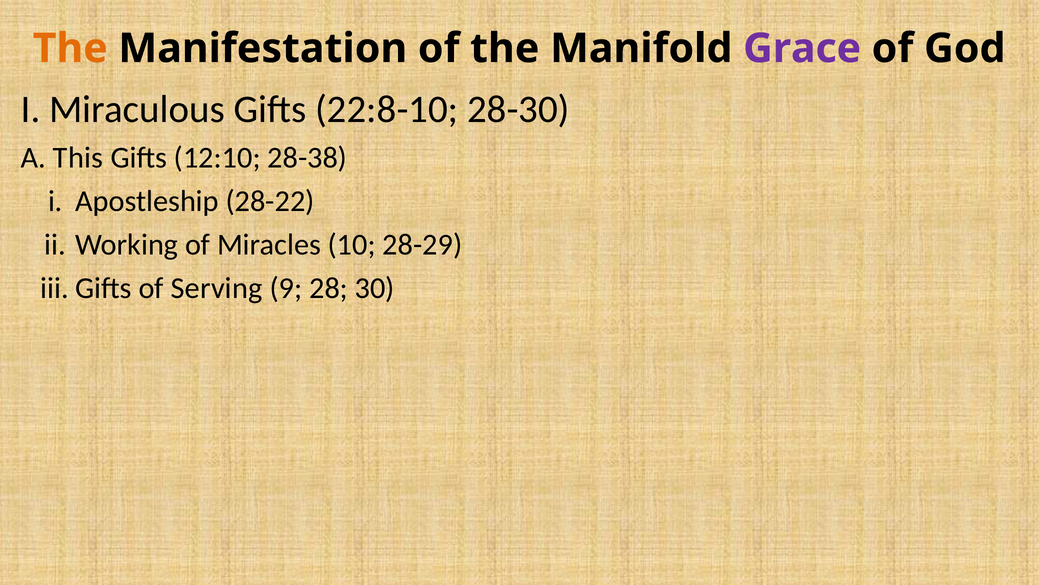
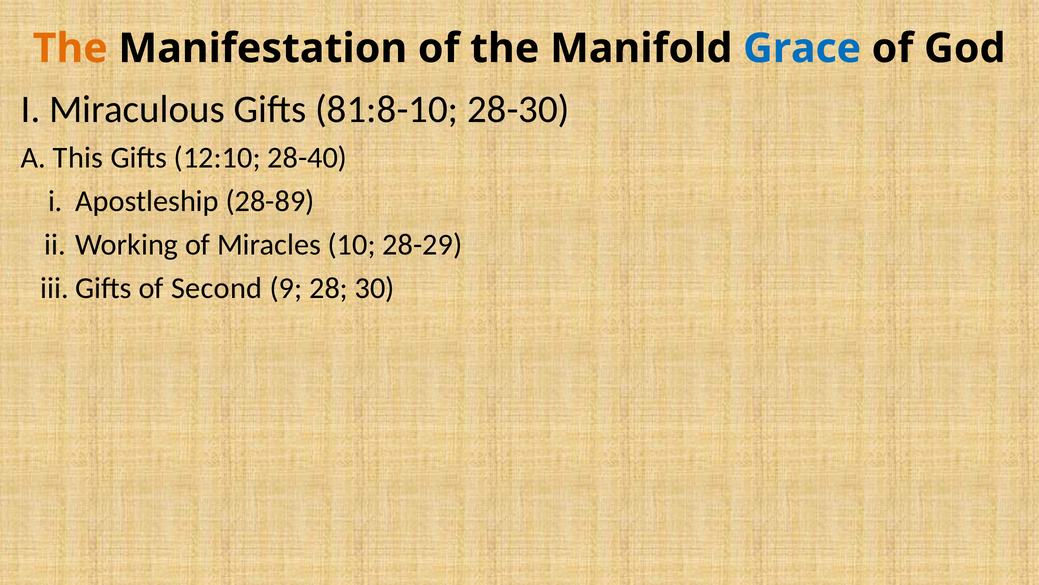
Grace colour: purple -> blue (802, 48)
22:8-10: 22:8-10 -> 81:8-10 (387, 109)
28-38: 28-38 -> 28-40 (307, 157)
28-22: 28-22 -> 28-89 (270, 201)
Serving: Serving -> Second (217, 288)
